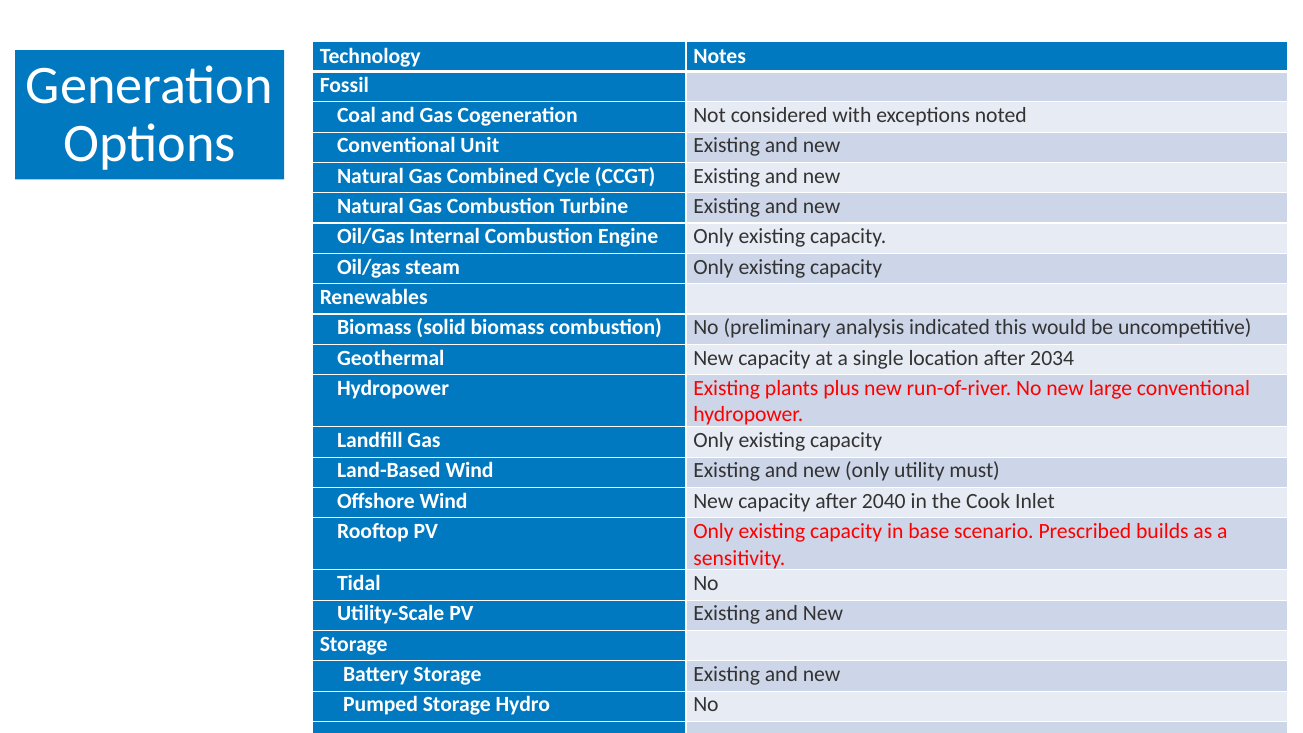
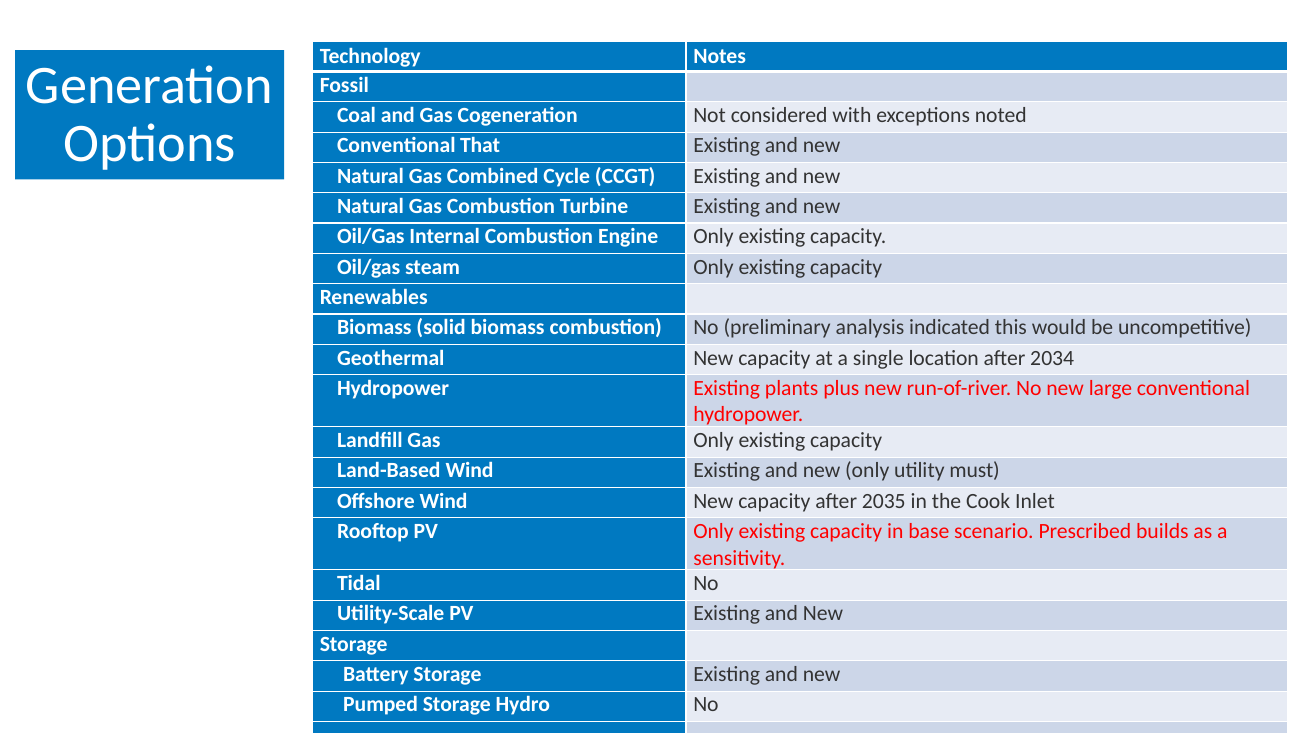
Unit: Unit -> That (480, 146)
2040: 2040 -> 2035 (884, 501)
